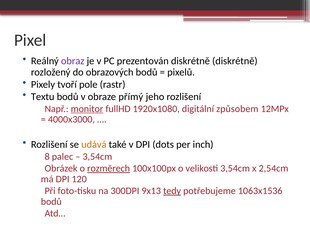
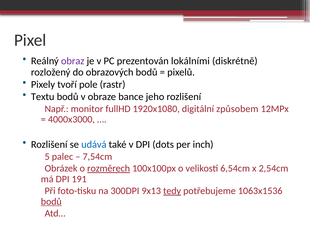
prezentován diskrétně: diskrétně -> lokálními (190, 61)
přímý: přímý -> bance (131, 97)
monitor underline: present -> none (87, 109)
udává colour: orange -> blue (94, 145)
8: 8 -> 5 (47, 157)
3,54cm: 3,54cm -> 7,54cm (97, 157)
velikosti 3,54cm: 3,54cm -> 6,54cm (235, 169)
120: 120 -> 191 (79, 179)
bodů underline: none -> present (51, 202)
